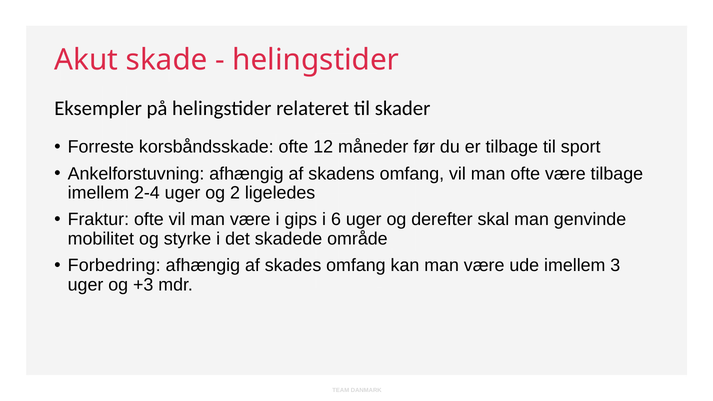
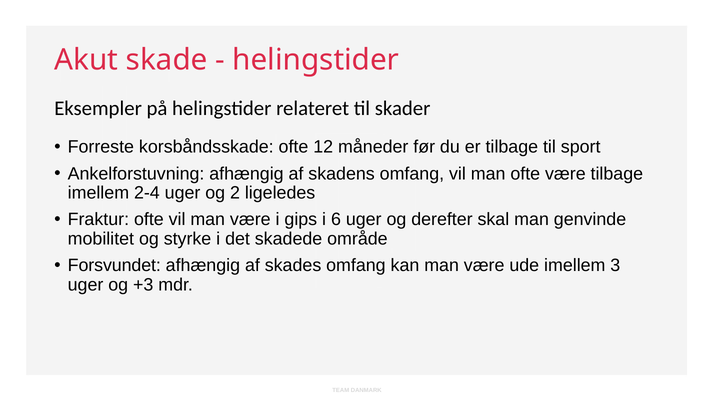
Forbedring: Forbedring -> Forsvundet (114, 266)
